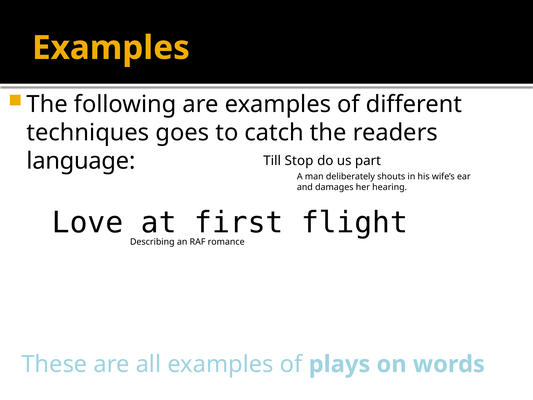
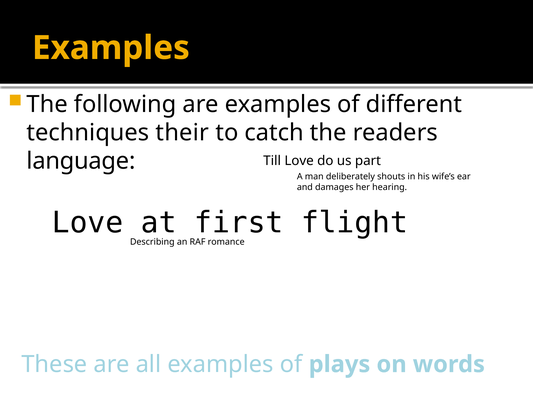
goes: goes -> their (182, 133)
Till Stop: Stop -> Love (299, 161)
